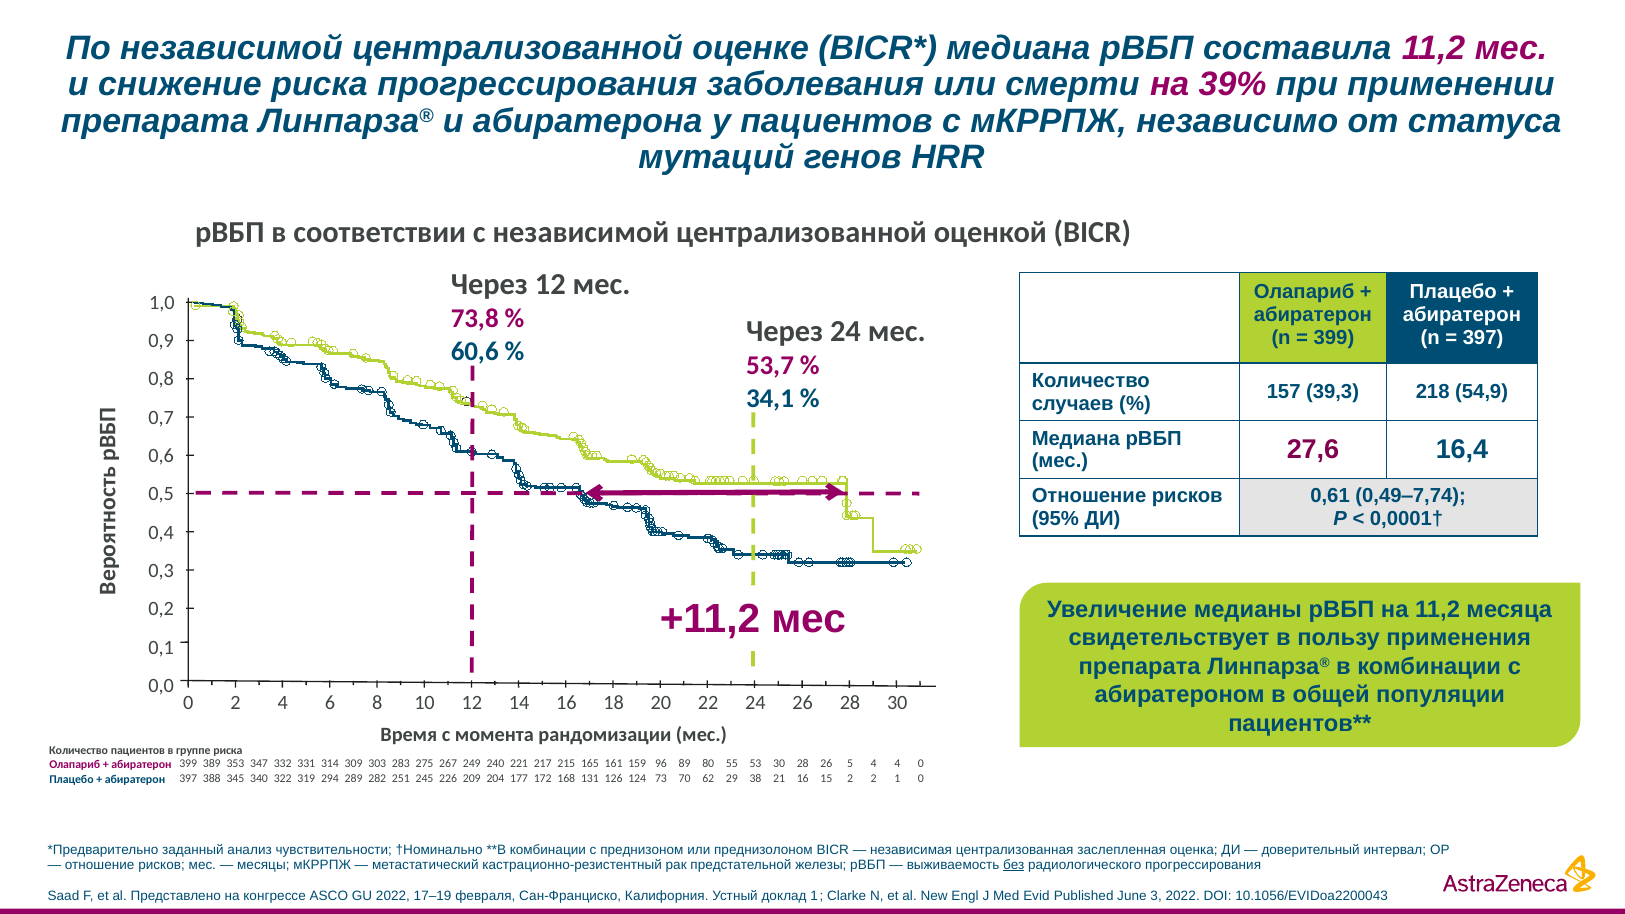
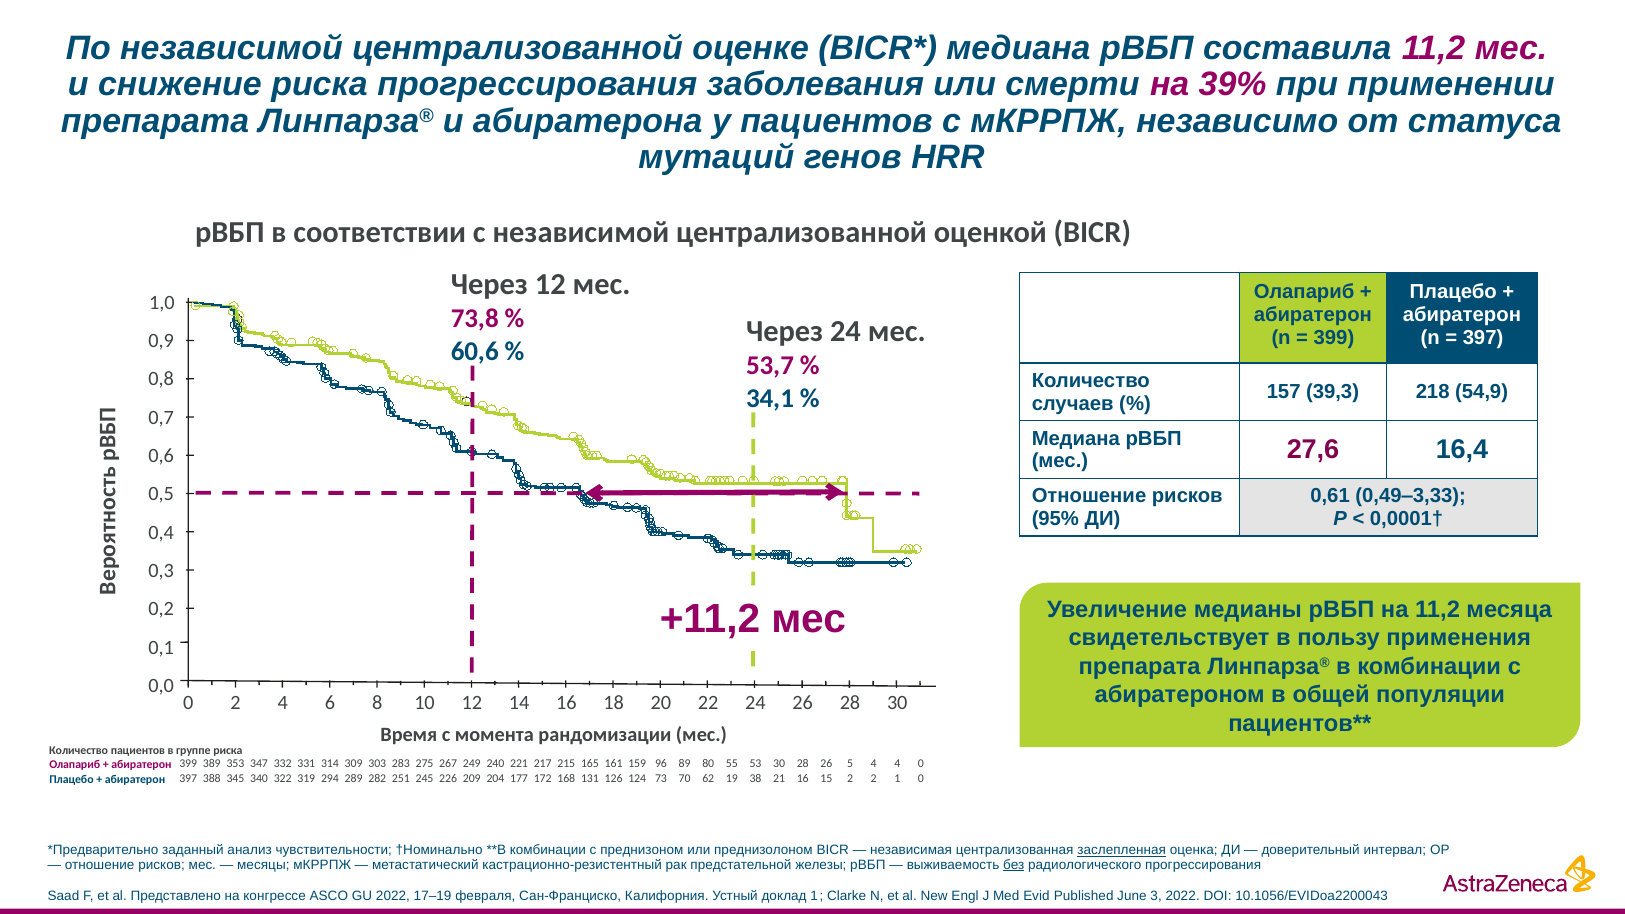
0,49‒7,74: 0,49‒7,74 -> 0,49‒3,33 (1411, 496)
29: 29 -> 19 (732, 778)
заслепленная underline: none -> present (1122, 850)
